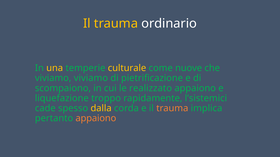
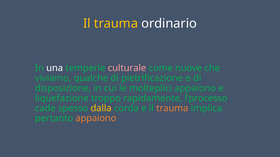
una colour: yellow -> white (55, 68)
culturale colour: yellow -> pink (127, 68)
viviamo viviamo: viviamo -> qualche (91, 78)
scompaiono: scompaiono -> disposizione (63, 88)
realizzato: realizzato -> molteplici (151, 88)
l’sistemici: l’sistemici -> l’processo (206, 98)
